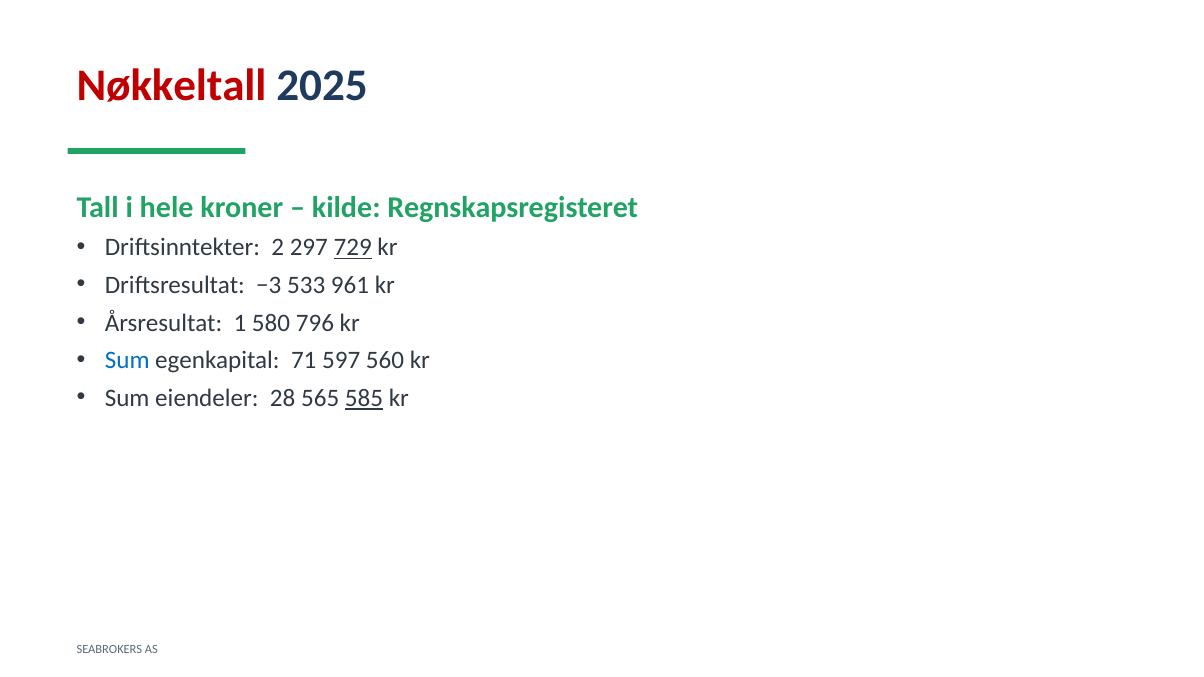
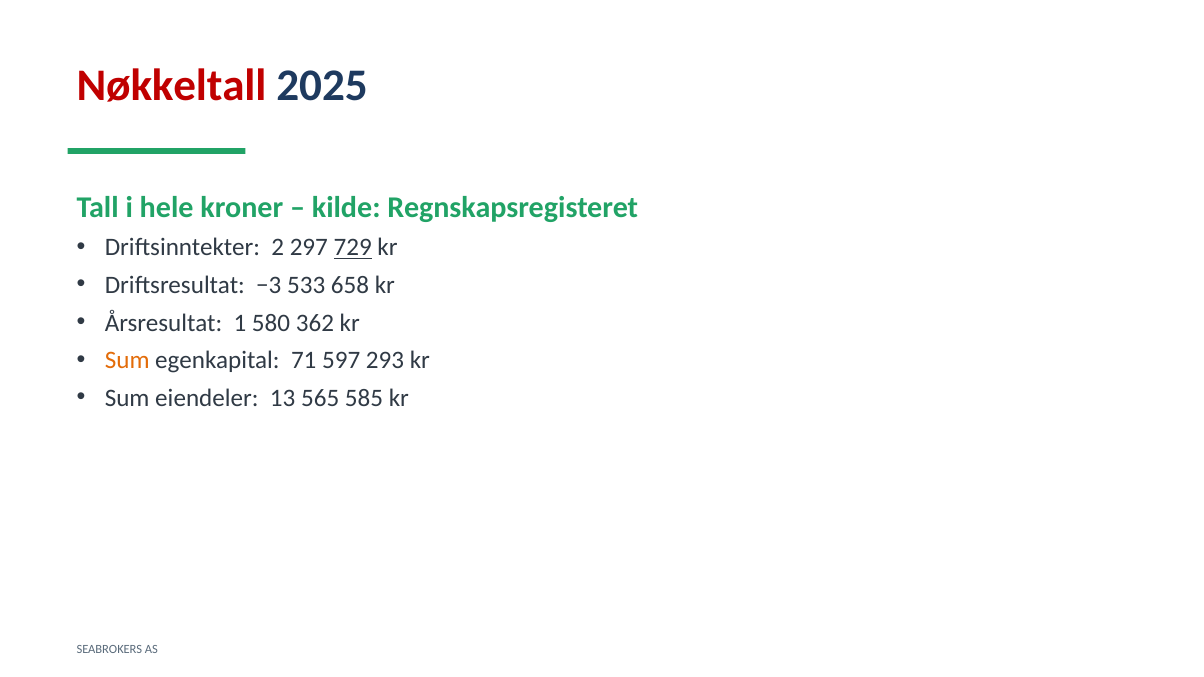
961: 961 -> 658 (350, 285)
796: 796 -> 362 (315, 323)
Sum colour: blue -> orange (127, 361)
560: 560 -> 293 (385, 361)
28: 28 -> 13 (283, 398)
585 underline: present -> none (364, 398)
